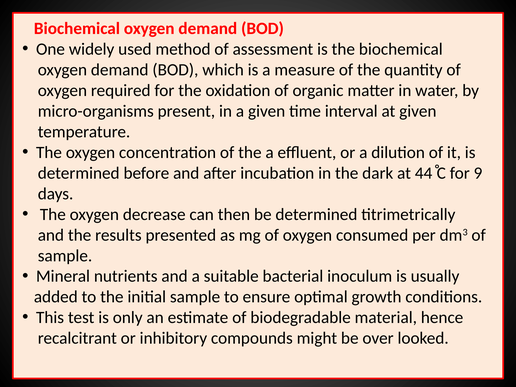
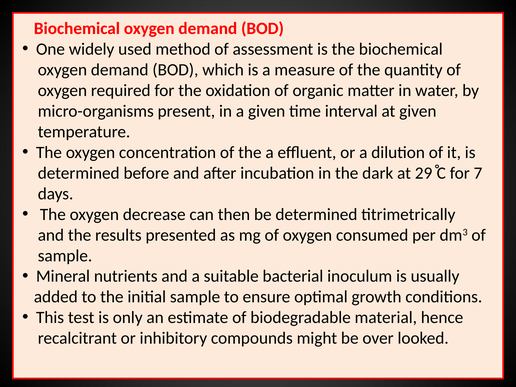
44: 44 -> 29 (424, 173)
9: 9 -> 7 (478, 173)
